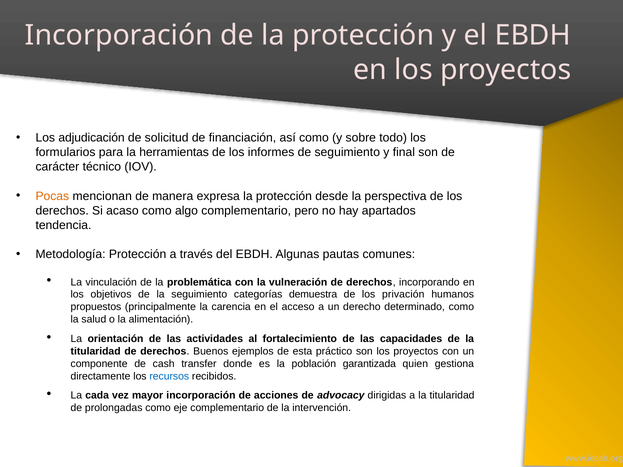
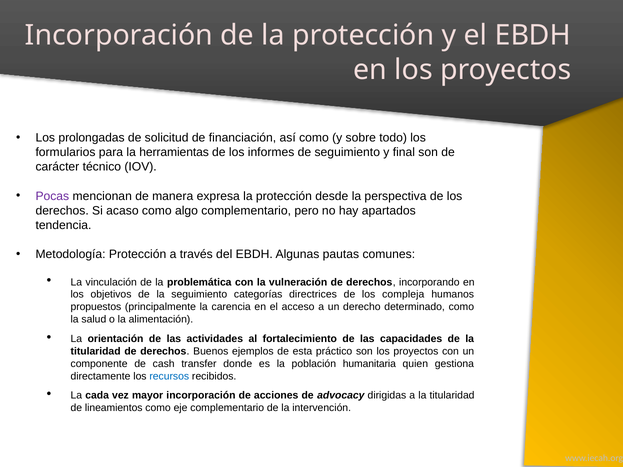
adjudicación: adjudicación -> prolongadas (92, 138)
Pocas colour: orange -> purple (52, 196)
demuestra: demuestra -> directrices (313, 295)
privación: privación -> compleja (403, 295)
garantizada: garantizada -> humanitaria (369, 364)
prolongadas: prolongadas -> lineamientos (114, 408)
